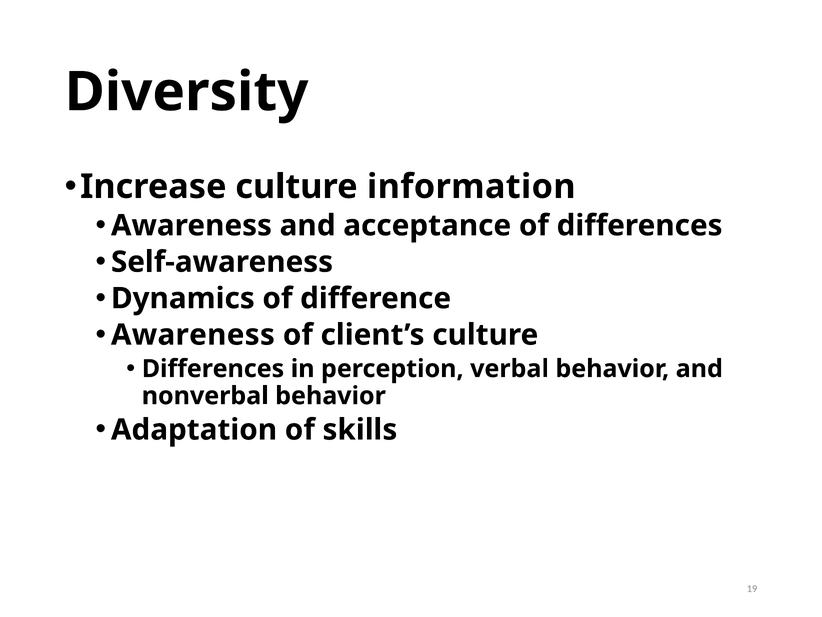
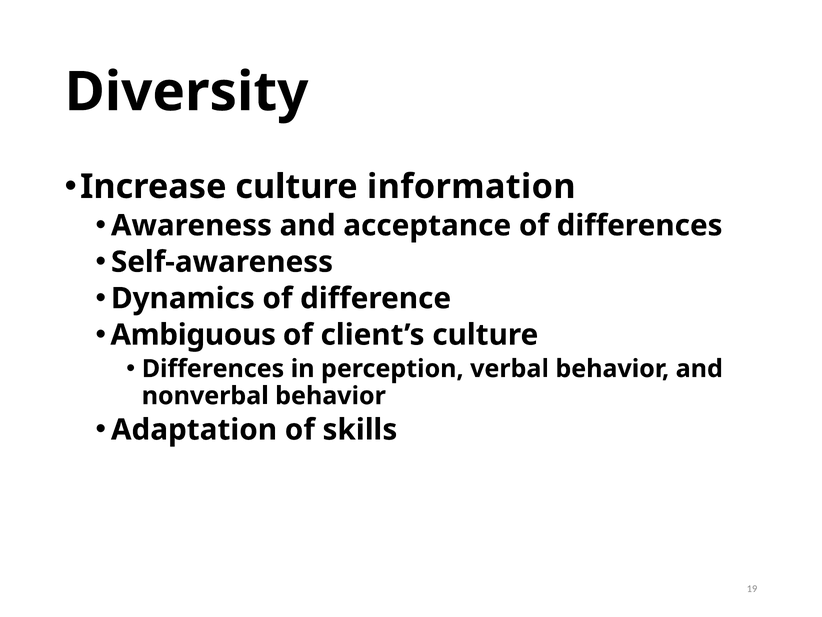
Awareness: Awareness -> Ambiguous (193, 335)
